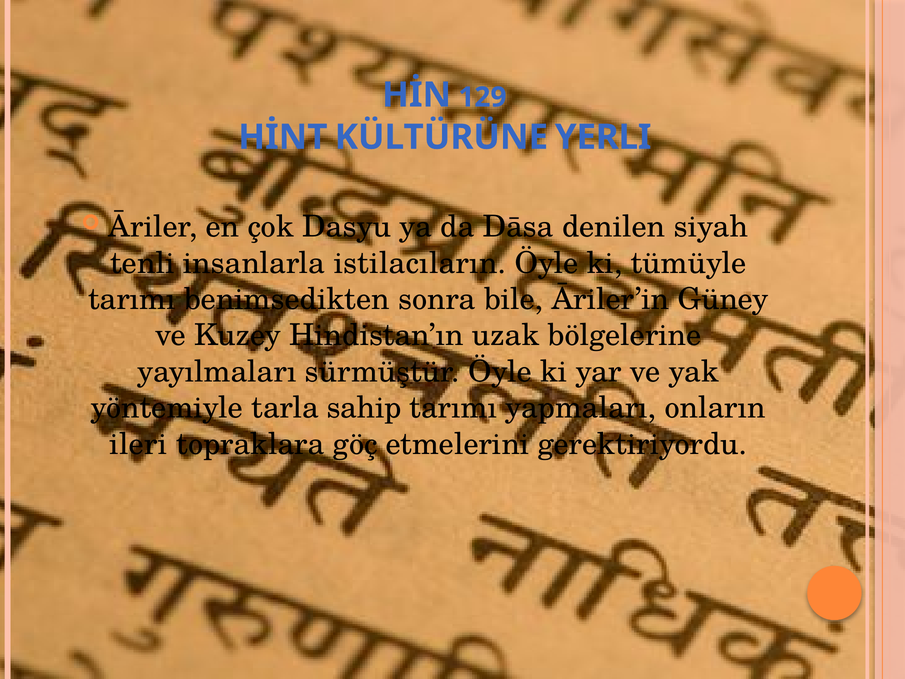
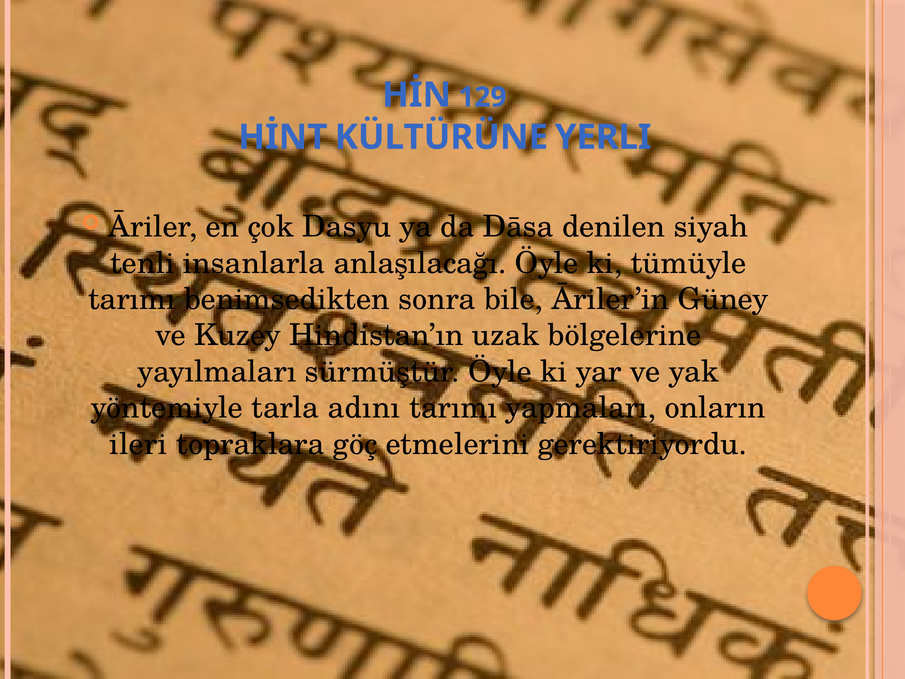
istilacıların: istilacıların -> anlaşılacağı (420, 263)
sahip: sahip -> adını (364, 408)
